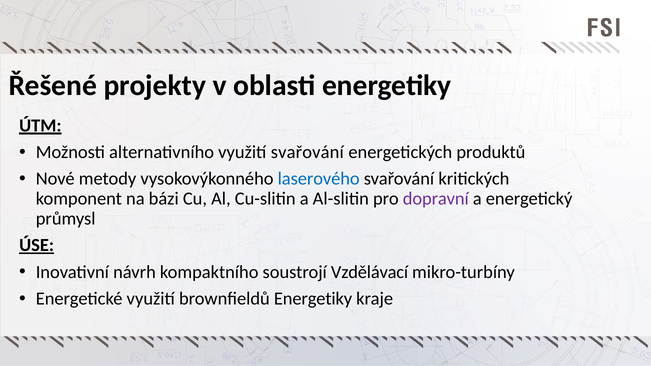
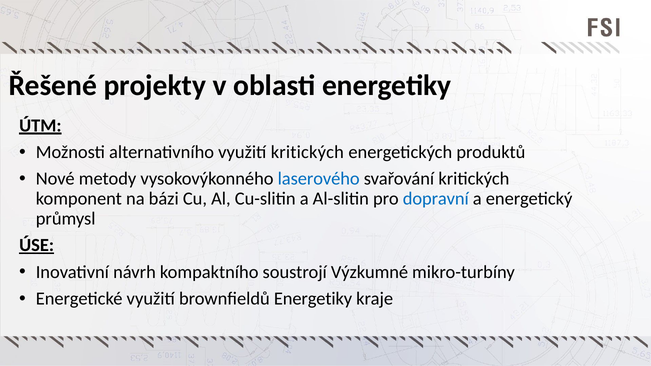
využití svařování: svařování -> kritických (307, 152)
dopravní colour: purple -> blue (436, 199)
Vzdělávací: Vzdělávací -> Výzkumné (370, 272)
